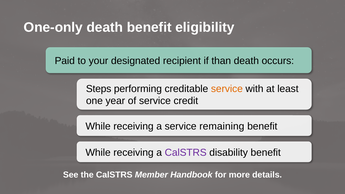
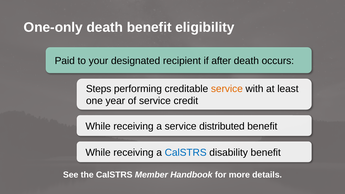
than: than -> after (221, 61)
remaining: remaining -> distributed (222, 126)
CalSTRS colour: purple -> blue (186, 153)
